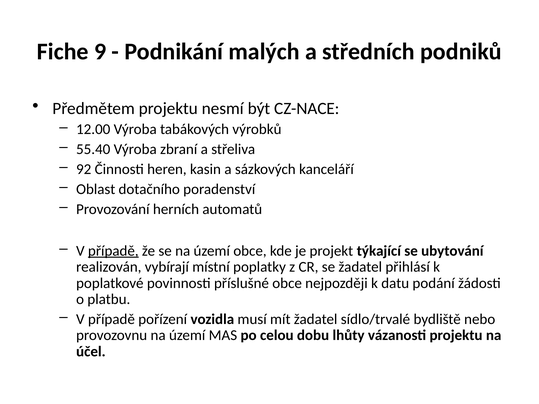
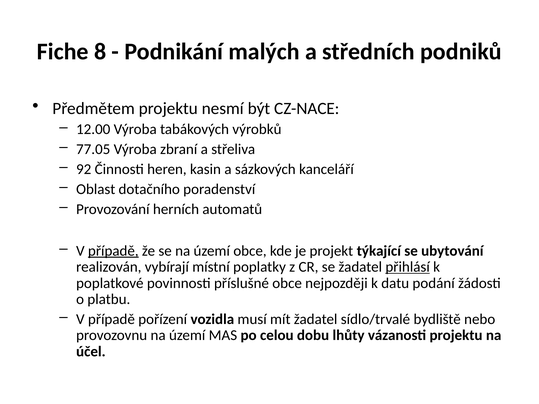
9: 9 -> 8 (100, 52)
55.40: 55.40 -> 77.05 (93, 149)
přihlásí underline: none -> present (408, 267)
